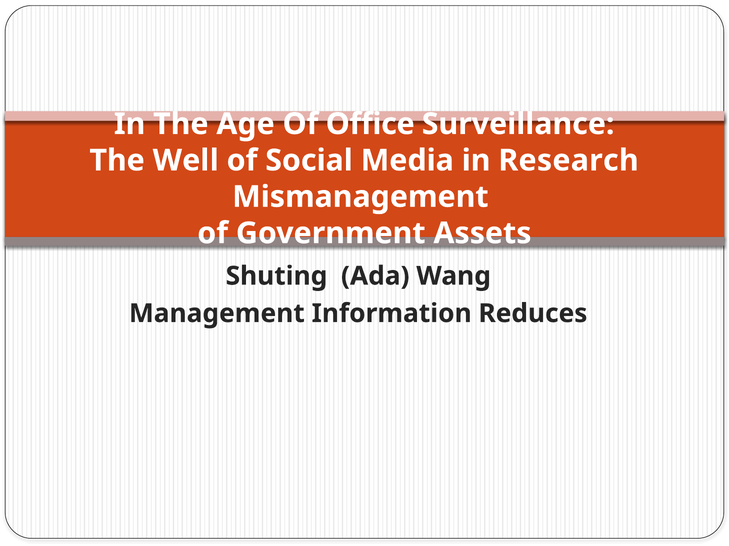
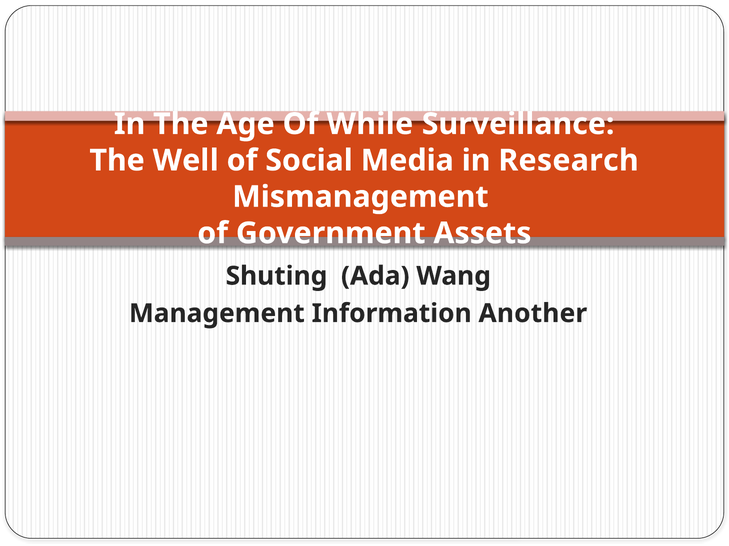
Office: Office -> While (370, 124)
Reduces: Reduces -> Another (533, 314)
